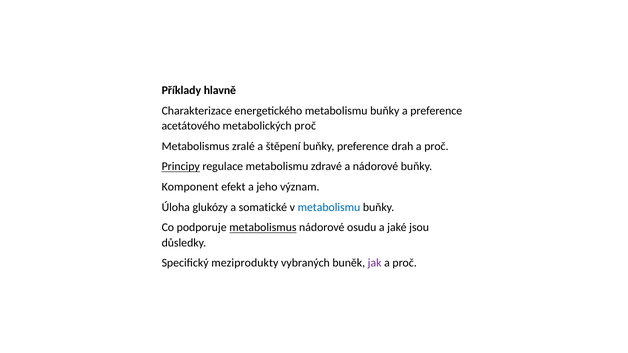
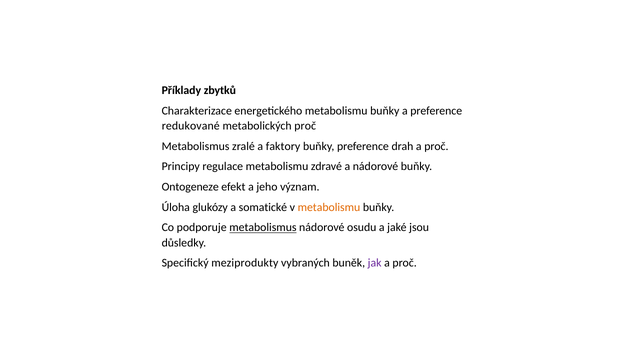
hlavně: hlavně -> zbytků (220, 91)
acetátového: acetátového -> redukované (191, 126)
štěpení: štěpení -> faktory (283, 146)
Principy underline: present -> none (181, 167)
Komponent: Komponent -> Ontogeneze (190, 187)
metabolismu colour: blue -> orange (329, 207)
